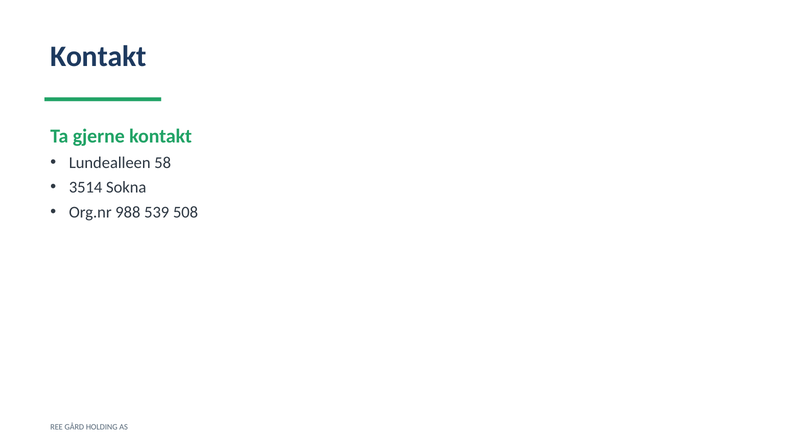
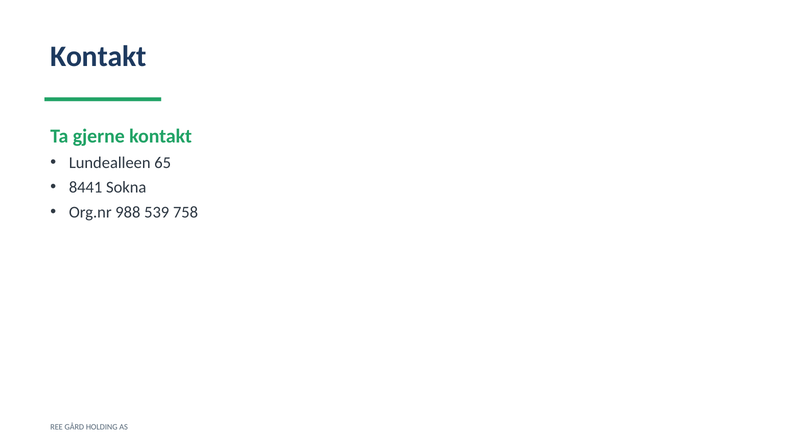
58: 58 -> 65 (163, 163)
3514: 3514 -> 8441 (86, 187)
508: 508 -> 758 (186, 212)
